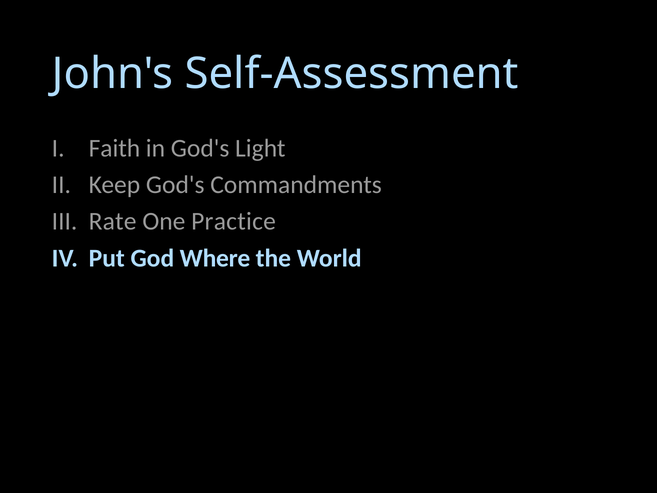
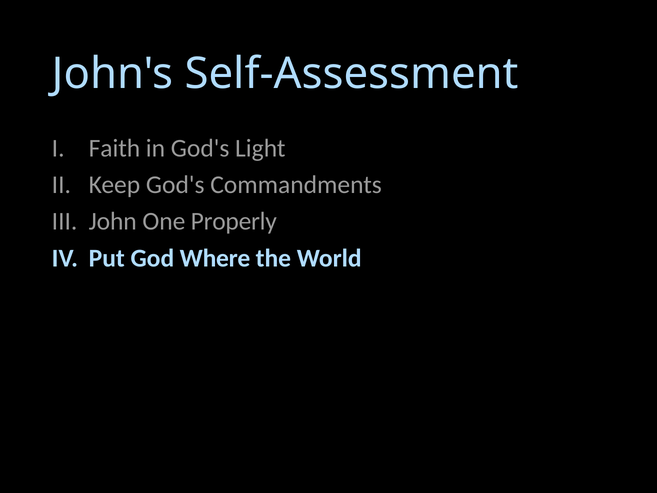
Rate: Rate -> John (113, 221)
Practice: Practice -> Properly (234, 221)
